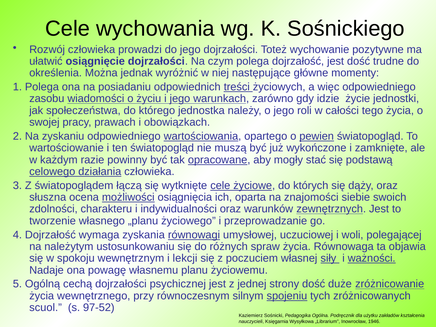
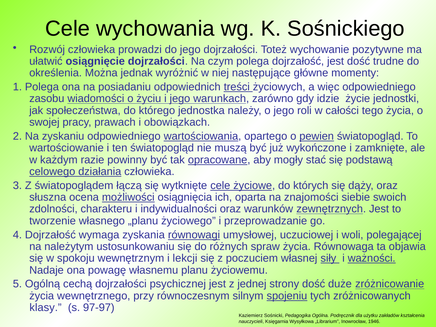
scuol: scuol -> klasy (46, 308)
97-52: 97-52 -> 97-97 (99, 308)
